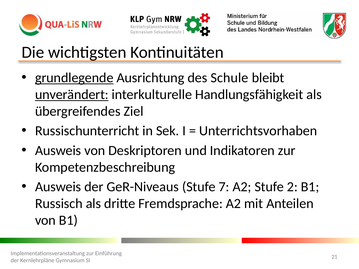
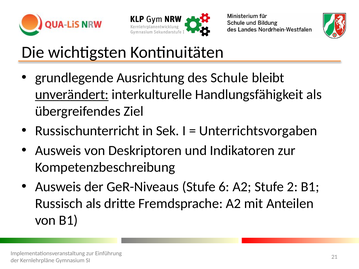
grundlegende underline: present -> none (74, 78)
Unterrichtsvorhaben: Unterrichtsvorhaben -> Unterrichtsvorgaben (258, 131)
7: 7 -> 6 (224, 187)
